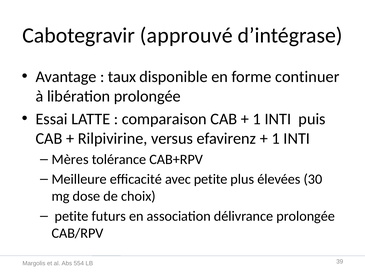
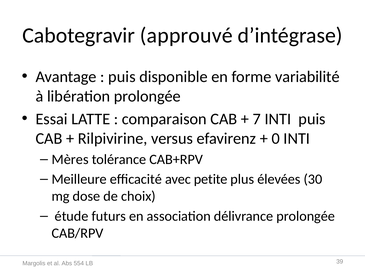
taux: taux -> puis (122, 77)
continuer: continuer -> variabilité (307, 77)
1: 1 -> 7 (257, 119)
1: 1 -> 0 (276, 138)
petite: petite -> étude (72, 216)
